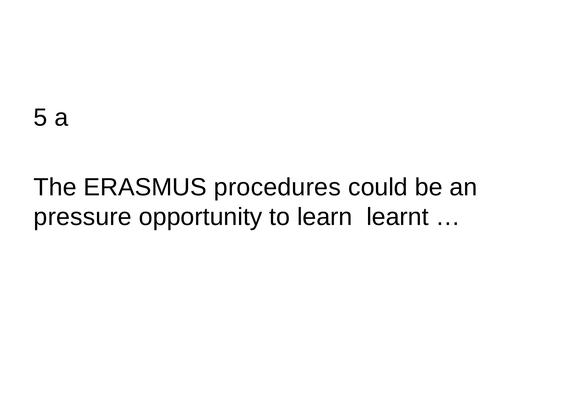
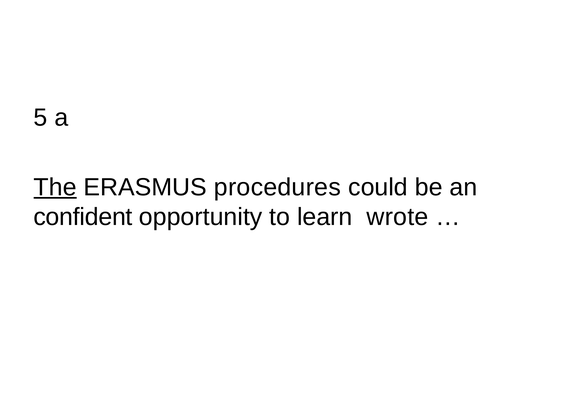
The underline: none -> present (55, 188)
pressure: pressure -> confident (83, 217)
learnt: learnt -> wrote (397, 217)
